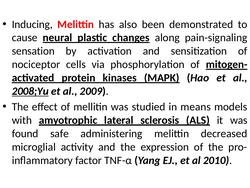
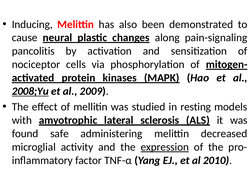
sensation: sensation -> pancolitis (33, 51)
means: means -> resting (196, 107)
expression underline: none -> present (165, 147)
